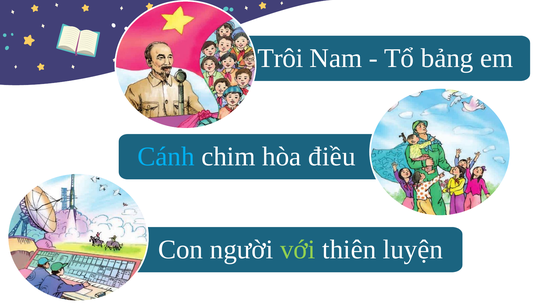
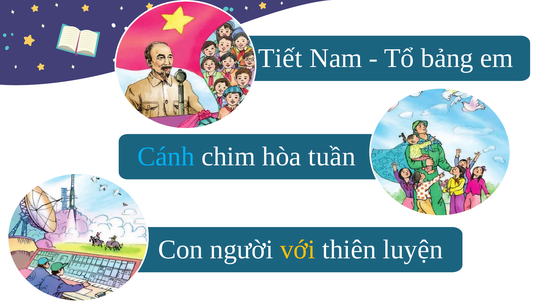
Trôi: Trôi -> Tiết (280, 58)
điều: điều -> tuần (332, 157)
với colour: light green -> yellow (298, 250)
